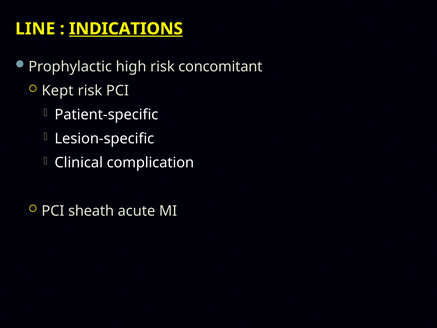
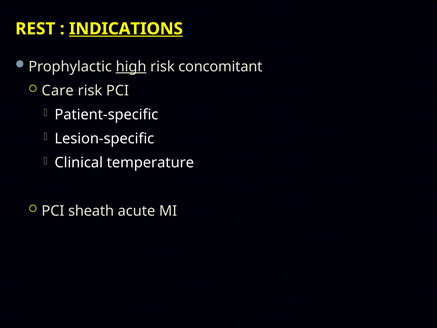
LINE: LINE -> REST (35, 29)
high underline: none -> present (131, 67)
Kept: Kept -> Care (58, 91)
complication: complication -> temperature (150, 163)
